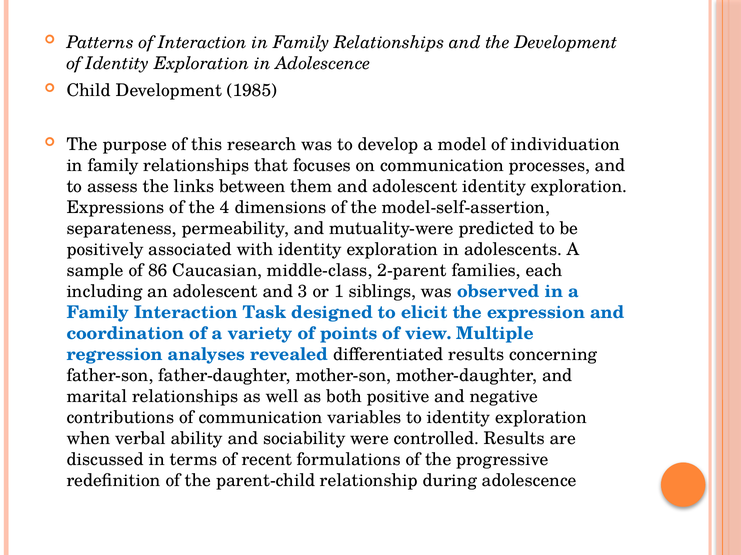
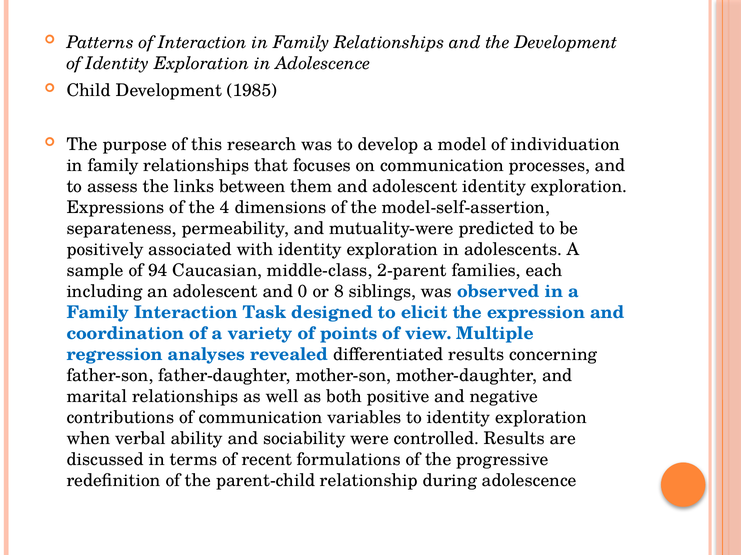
86: 86 -> 94 (158, 271)
3: 3 -> 0 (303, 292)
1: 1 -> 8 (339, 292)
